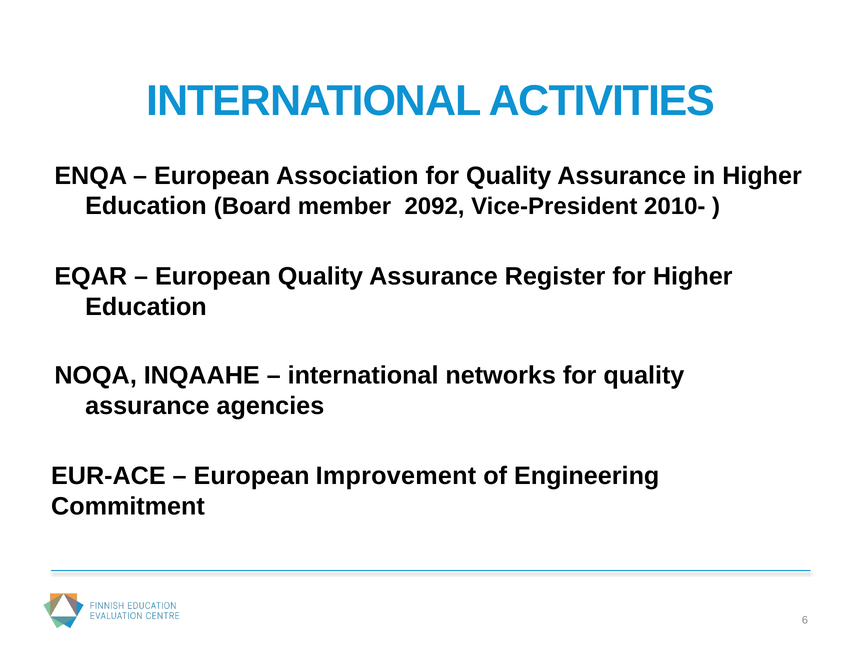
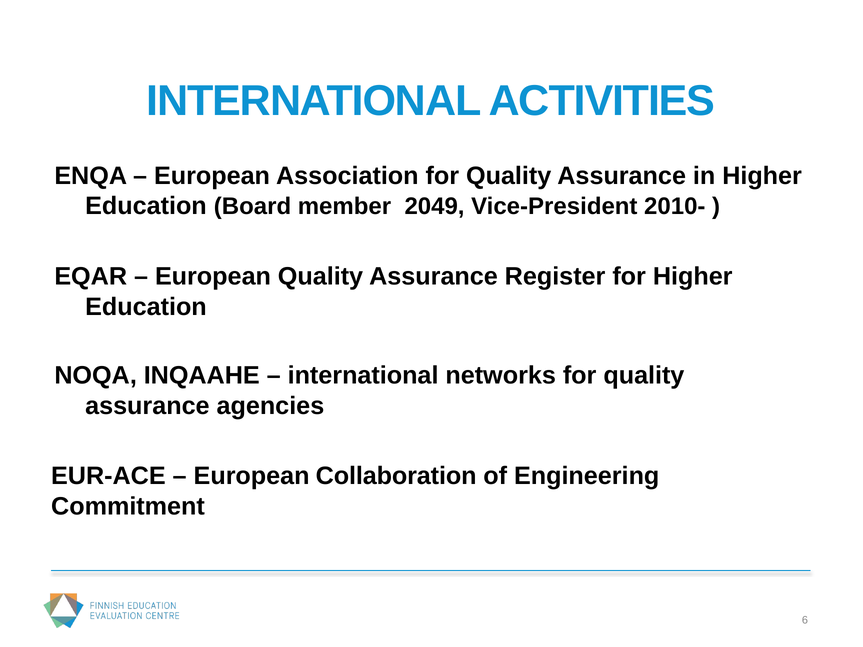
2092: 2092 -> 2049 (435, 207)
Improvement: Improvement -> Collaboration (396, 476)
